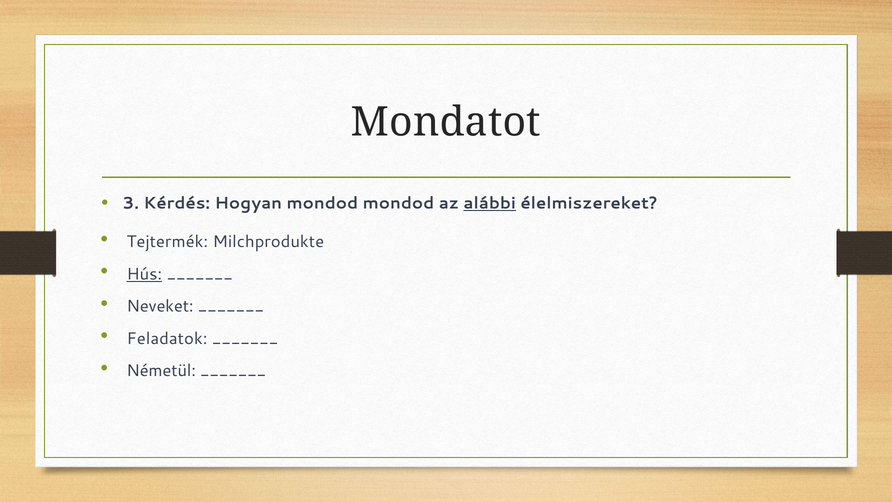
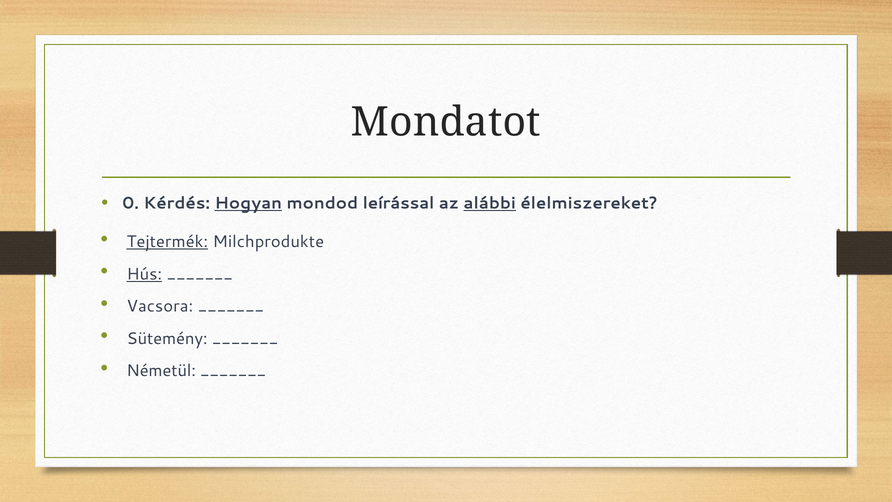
3: 3 -> 0 (131, 203)
Hogyan underline: none -> present (248, 203)
mondod mondod: mondod -> leírással (399, 203)
Tejtermék underline: none -> present (167, 242)
Neveket: Neveket -> Vacsora (160, 306)
Feladatok: Feladatok -> Sütemény (167, 338)
